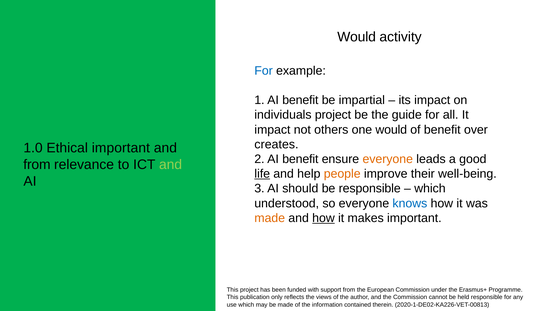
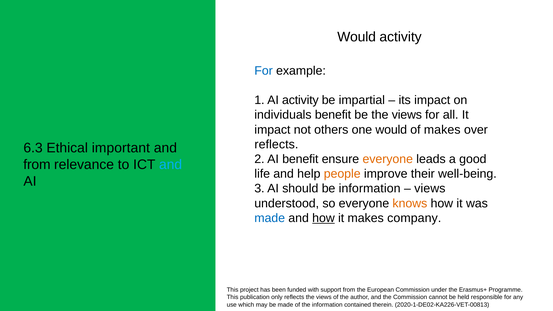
1 AI benefit: benefit -> activity (300, 100)
individuals project: project -> benefit (333, 115)
be the guide: guide -> views (407, 115)
of benefit: benefit -> makes (442, 130)
creates: creates -> reflects (276, 144)
1.0: 1.0 -> 6.3 (33, 148)
and colour: light green -> light blue (171, 165)
life underline: present -> none (262, 174)
be responsible: responsible -> information (370, 189)
which: which -> views (430, 189)
knows colour: blue -> orange (410, 203)
made colour: orange -> blue (270, 218)
makes important: important -> company (414, 218)
